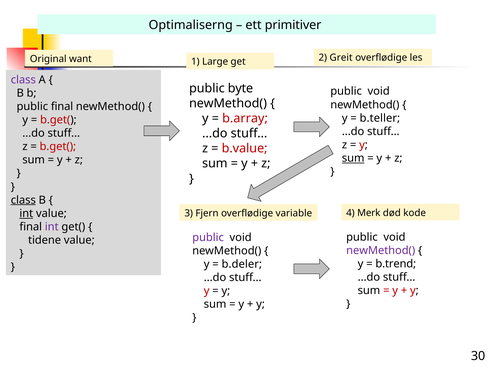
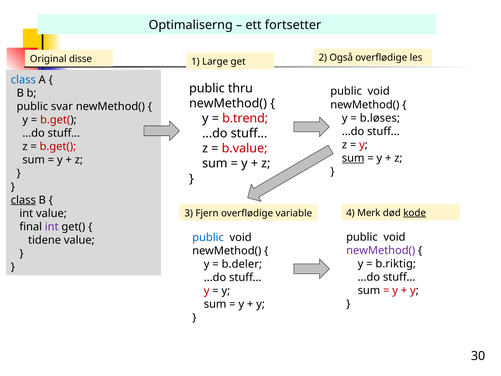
primitiver: primitiver -> fortsetter (293, 25)
Greit: Greit -> Også (341, 58)
want: want -> disse (80, 59)
class colour: purple -> blue (23, 80)
byte: byte -> thru (240, 88)
public final: final -> svar (62, 106)
b.array: b.array -> b.trend (245, 118)
b.teller: b.teller -> b.løses (380, 118)
kode underline: none -> present (415, 213)
int underline: present -> none (26, 213)
public colour: purple -> blue (208, 237)
b.trend: b.trend -> b.riktig (396, 264)
